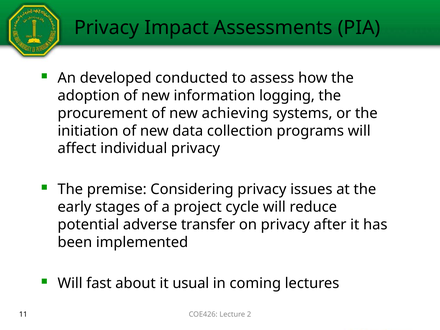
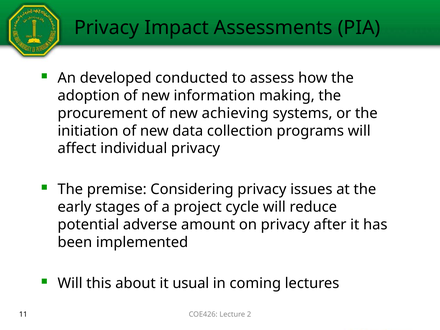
logging: logging -> making (287, 96)
transfer: transfer -> amount (208, 225)
fast: fast -> this (99, 283)
